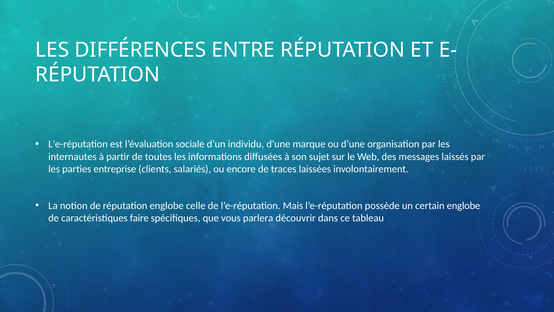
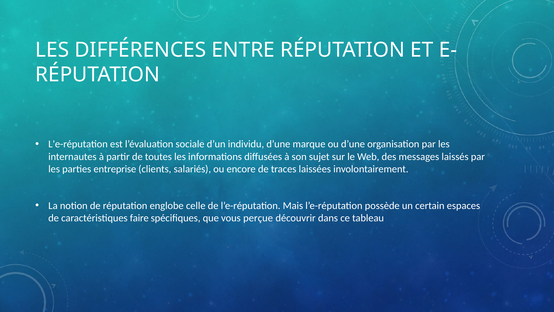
certain englobe: englobe -> espaces (463, 205)
parlera: parlera -> perçue (258, 218)
